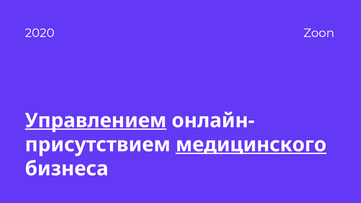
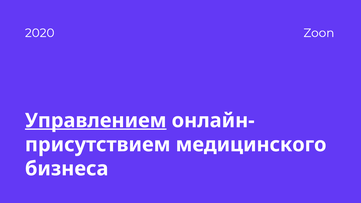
медицинского underline: present -> none (251, 145)
